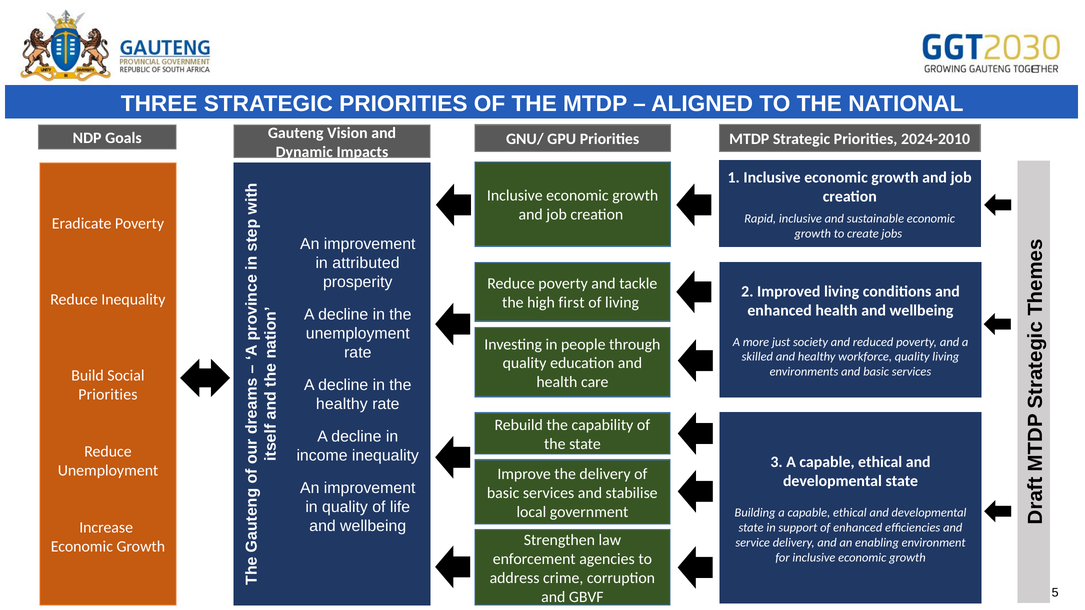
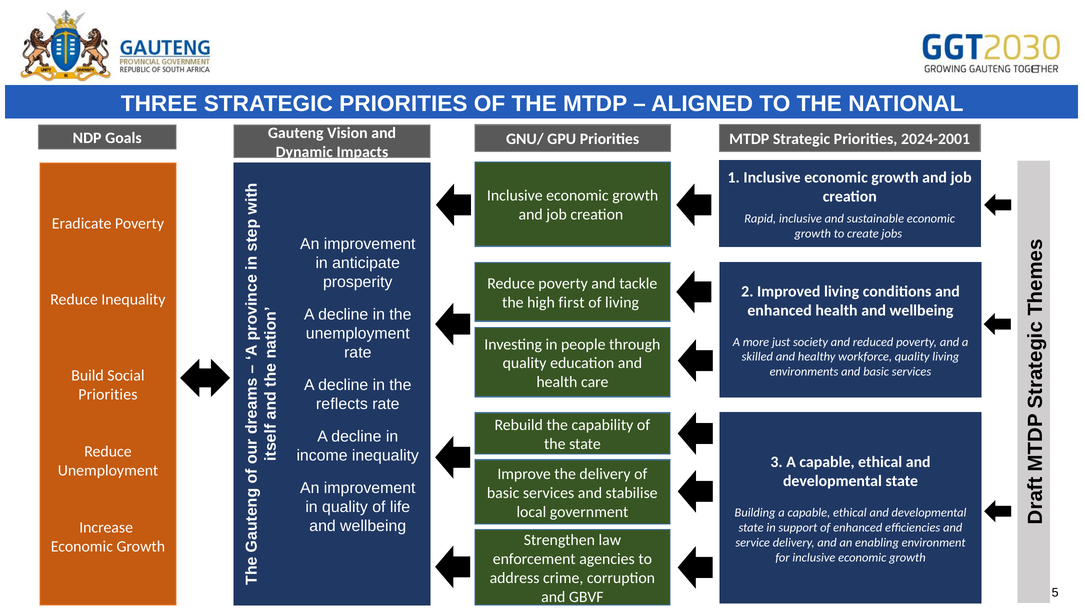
2024-2010: 2024-2010 -> 2024-2001 (936, 139)
attributed: attributed -> anticipate (366, 263)
healthy: healthy -> reflects (342, 404)
